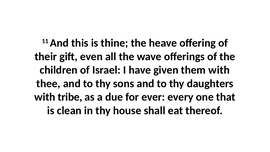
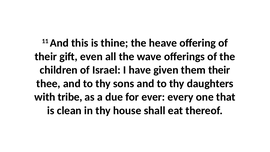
them with: with -> their (219, 70)
